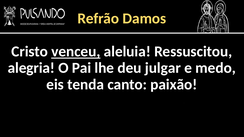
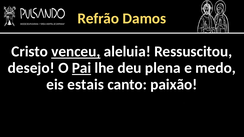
alegria: alegria -> desejo (31, 68)
Pai underline: none -> present (82, 68)
julgar: julgar -> plena (163, 68)
tenda: tenda -> estais (86, 85)
